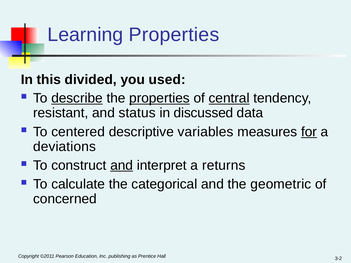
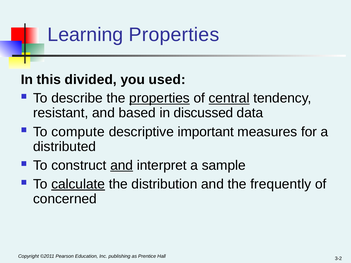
describe underline: present -> none (77, 98)
status: status -> based (137, 113)
centered: centered -> compute (78, 132)
variables: variables -> important (206, 132)
for underline: present -> none (309, 132)
deviations: deviations -> distributed (65, 147)
returns: returns -> sample (224, 165)
calculate underline: none -> present (78, 184)
categorical: categorical -> distribution (164, 184)
geometric: geometric -> frequently (281, 184)
